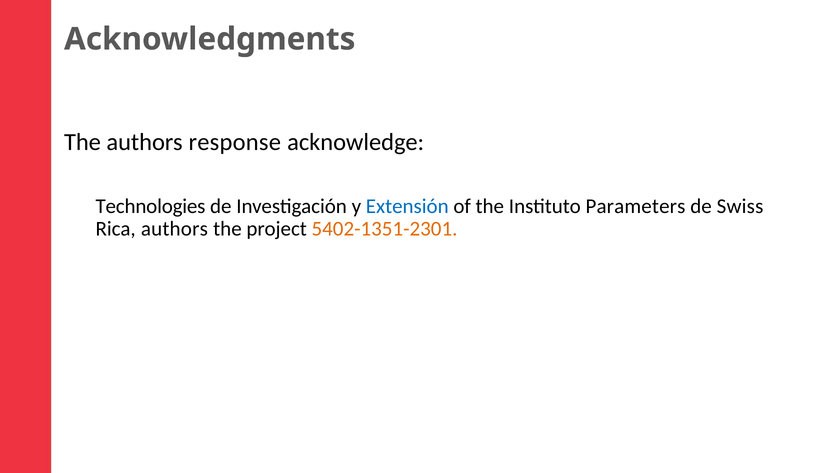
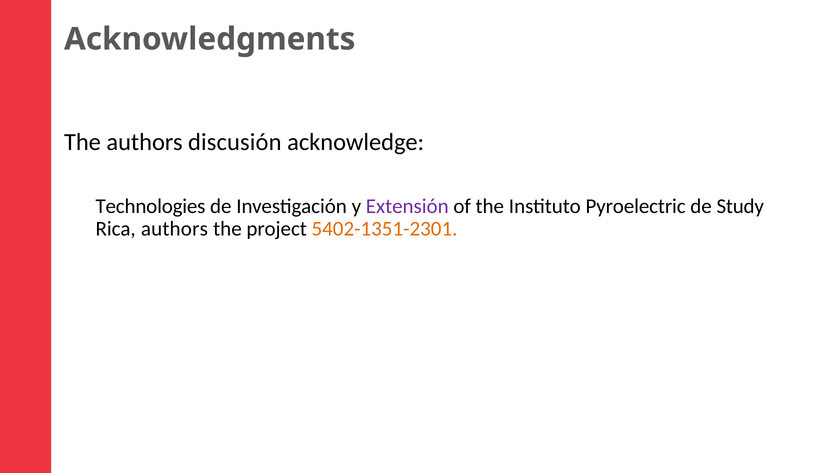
response: response -> discusión (235, 142)
Extensión colour: blue -> purple (407, 206)
Parameters: Parameters -> Pyroelectric (636, 206)
Swiss: Swiss -> Study (740, 206)
